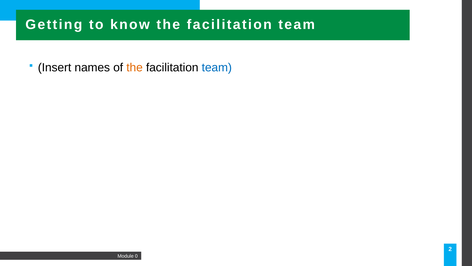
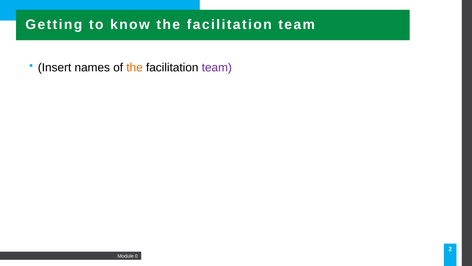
team colour: blue -> purple (217, 67)
